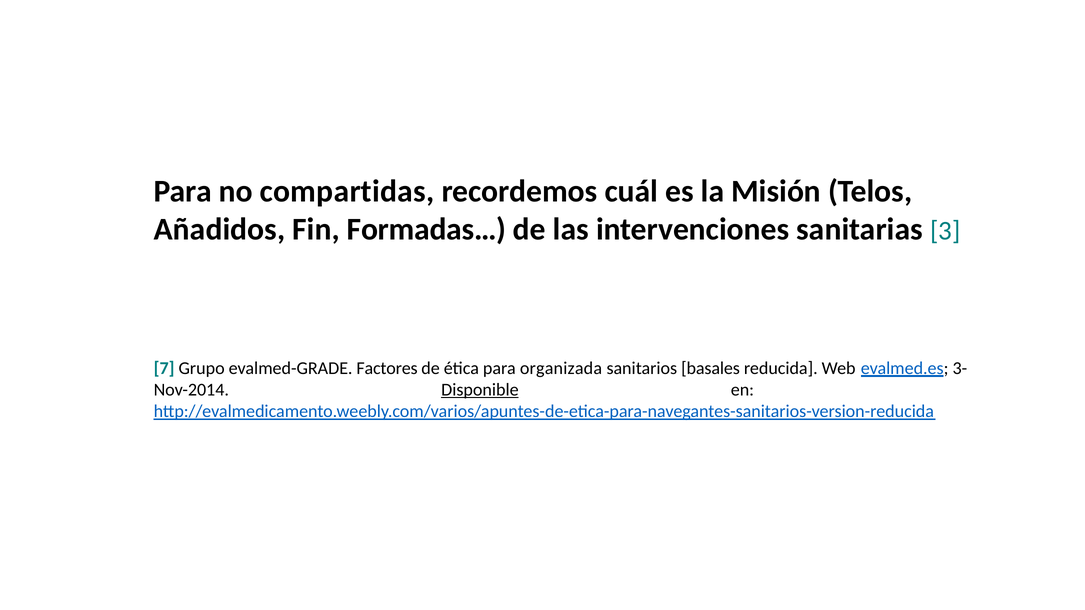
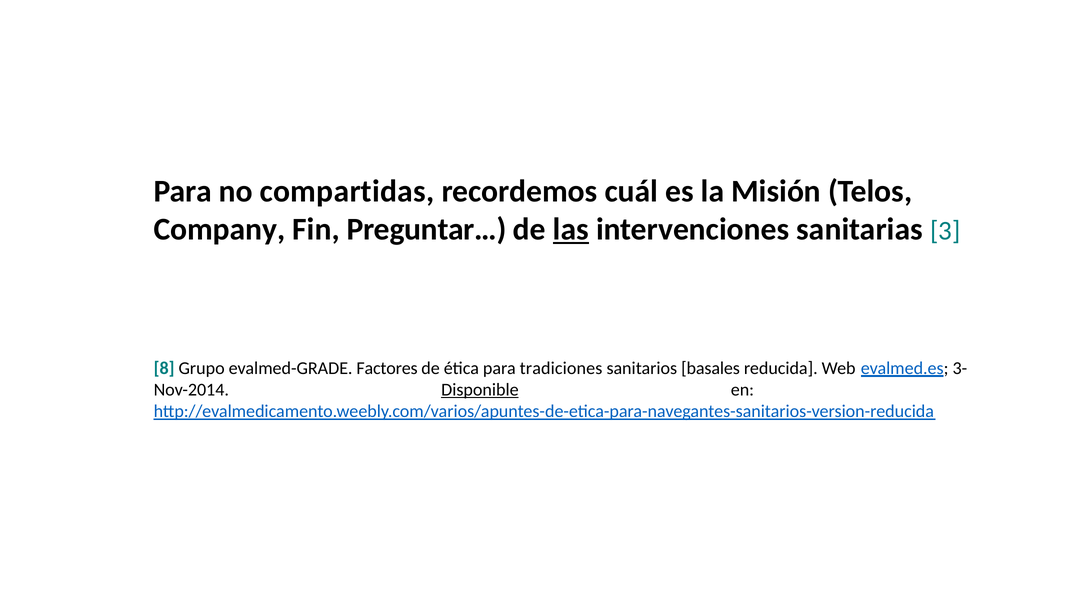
Añadidos: Añadidos -> Company (220, 230)
Formadas…: Formadas… -> Preguntar… (426, 230)
las underline: none -> present (571, 230)
7: 7 -> 8 (164, 368)
organizada: organizada -> tradiciones (561, 368)
